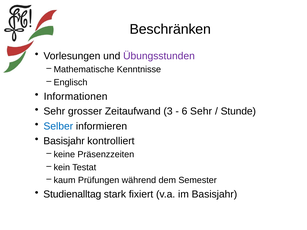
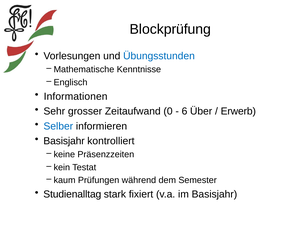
Beschränken: Beschränken -> Blockprüfung (170, 29)
Übungsstunden colour: purple -> blue (159, 56)
3: 3 -> 0 (168, 111)
6 Sehr: Sehr -> Über (201, 111)
Stunde: Stunde -> Erwerb (238, 111)
